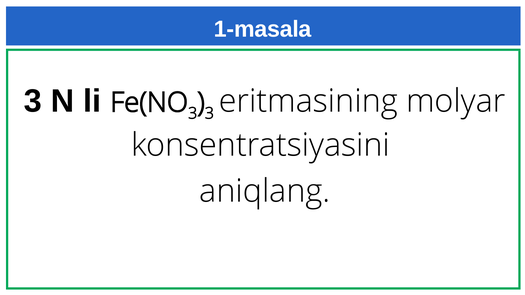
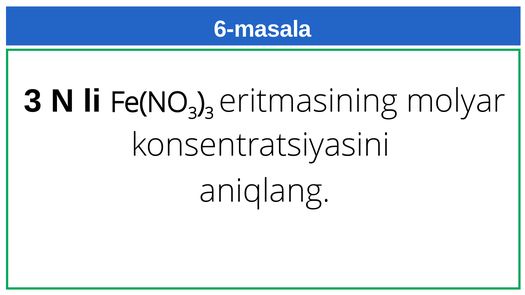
1-masala: 1-masala -> 6-masala (263, 29)
